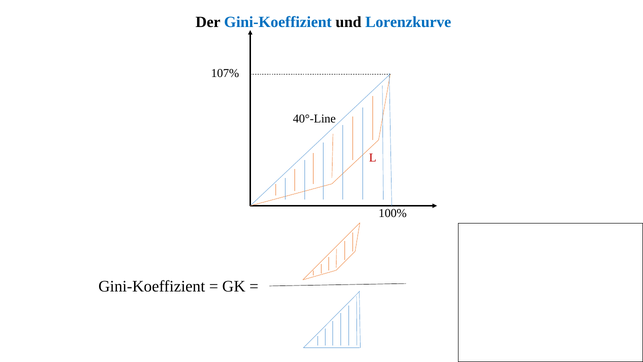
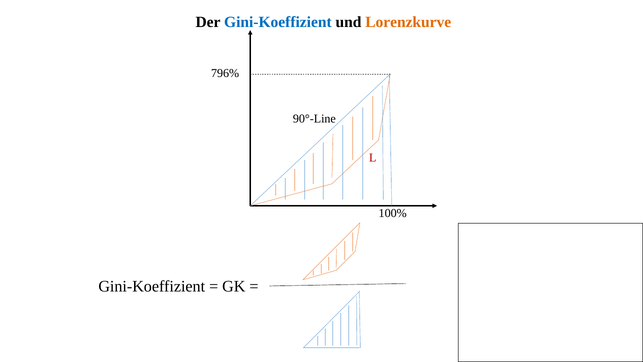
Lorenzkurve colour: blue -> orange (408, 22)
107%: 107% -> 796% (225, 73)
40°-Line: 40°-Line -> 90°-Line (314, 119)
